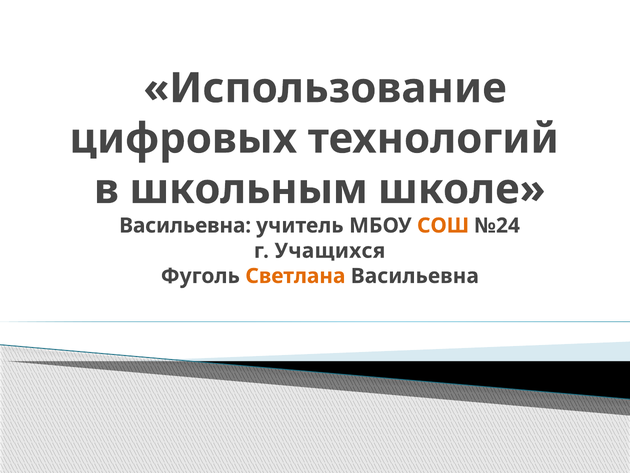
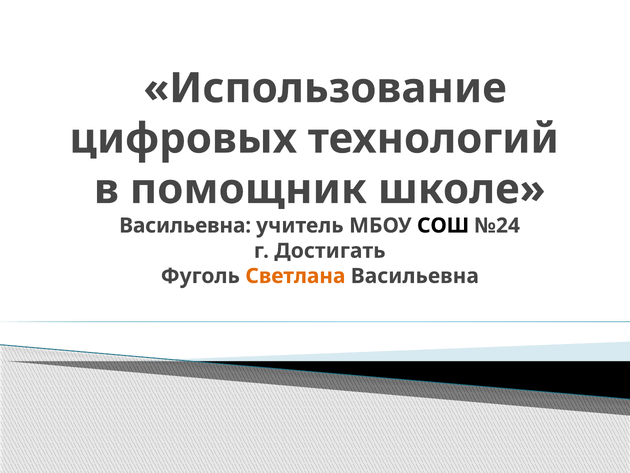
школьным: школьным -> помощник (248, 189)
СОШ colour: orange -> black (443, 225)
Учащихся: Учащихся -> Достигать (330, 251)
